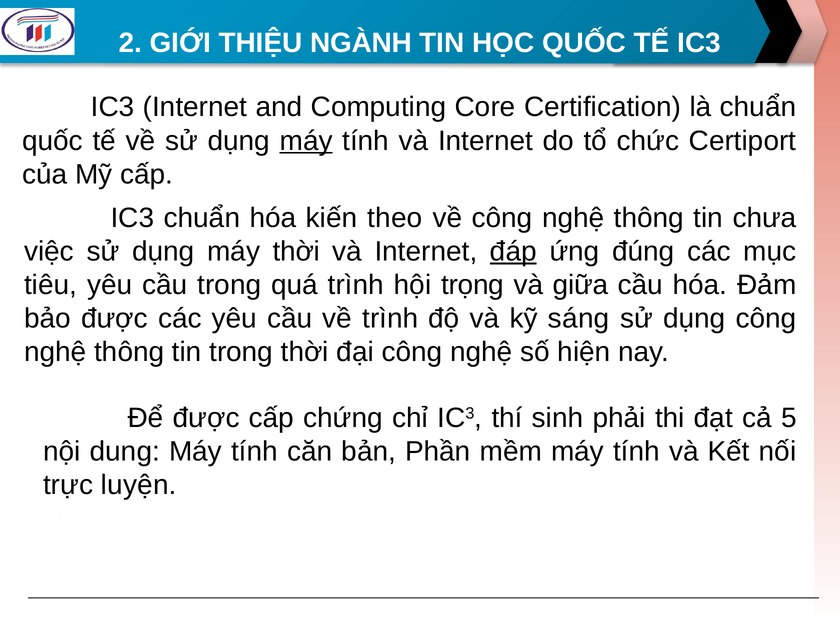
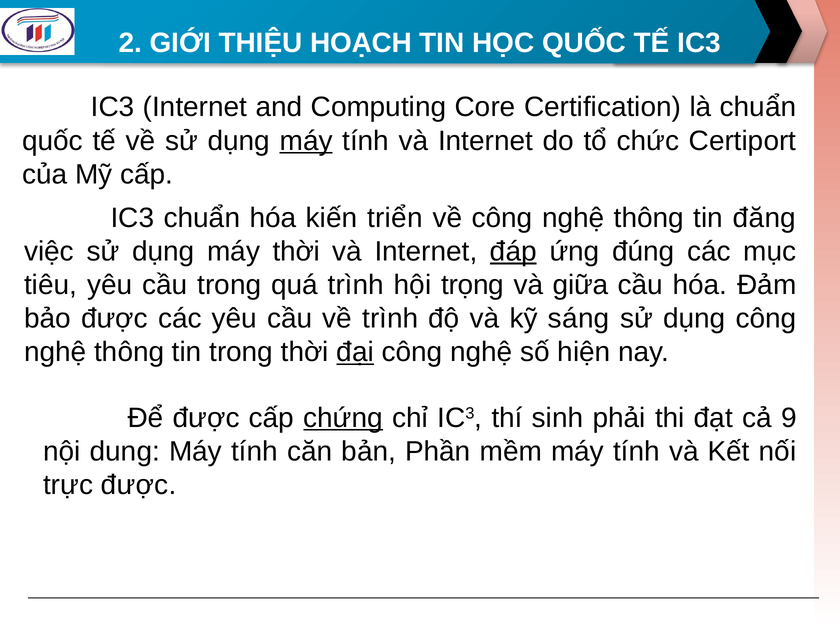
NGÀNH: NGÀNH -> HOẠCH (361, 43)
theo: theo -> triển (395, 218)
chưa: chưa -> đăng (764, 218)
đại underline: none -> present (355, 352)
chứng underline: none -> present (343, 418)
cả 5: 5 -> 9 (789, 418)
trực luyện: luyện -> được (139, 485)
